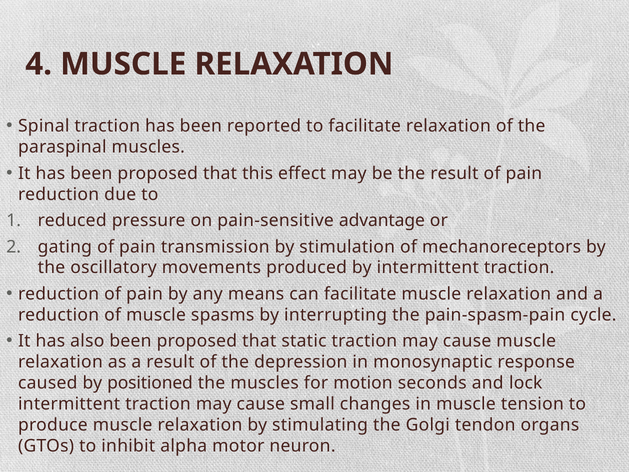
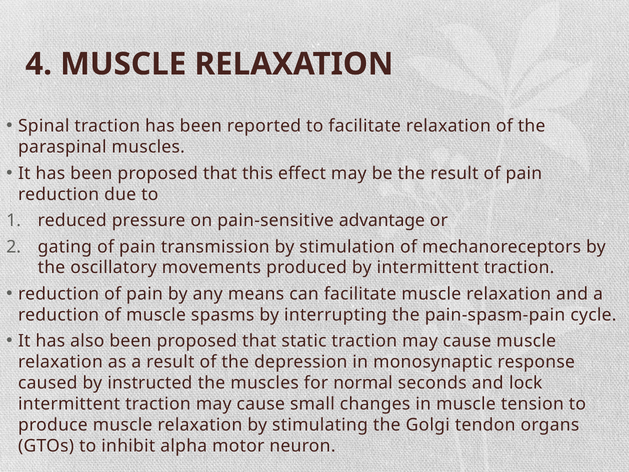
positioned: positioned -> instructed (150, 383)
motion: motion -> normal (363, 383)
